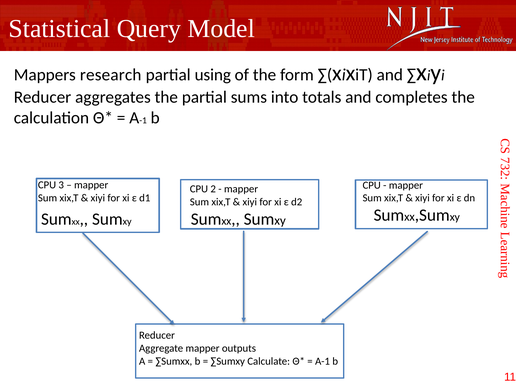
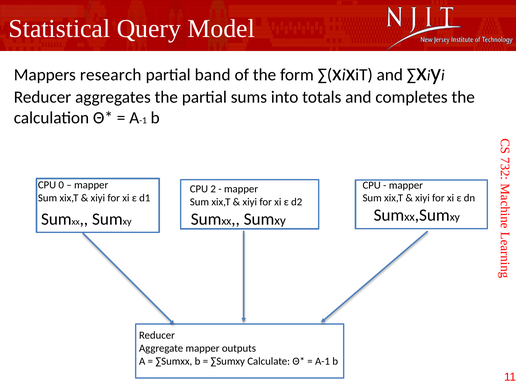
using: using -> band (213, 75)
CPU 3: 3 -> 0 (61, 185)
